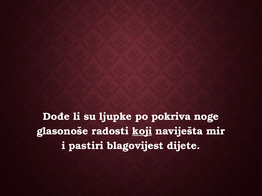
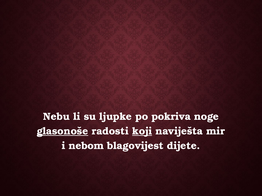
Dođe: Dođe -> Nebu (56, 117)
glasonoše underline: none -> present (62, 131)
pastiri: pastiri -> nebom (86, 146)
